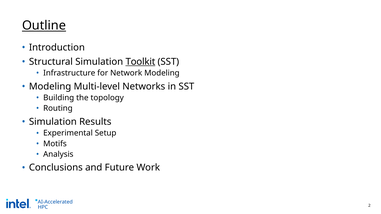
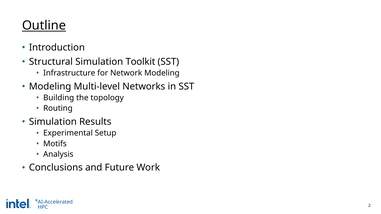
Toolkit underline: present -> none (140, 62)
